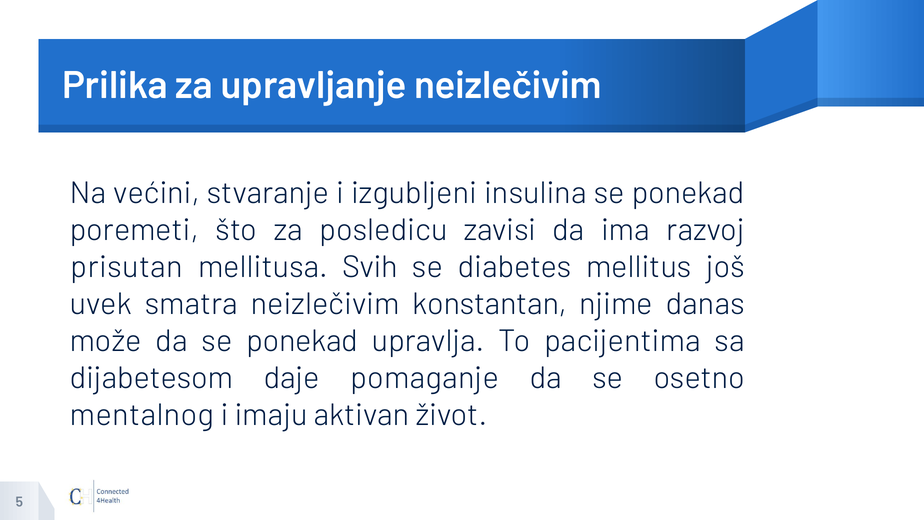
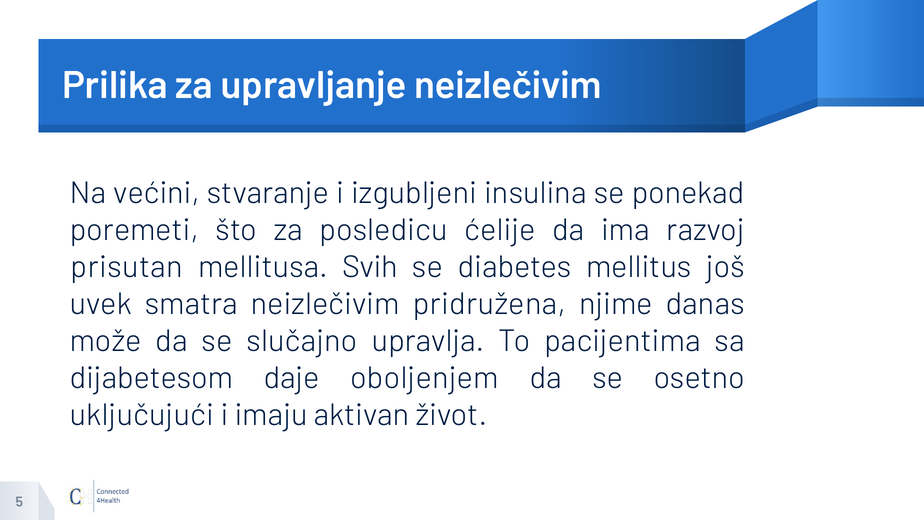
zavisi: zavisi -> ćelije (500, 230)
konstantan: konstantan -> pridružena (489, 304)
da se ponekad: ponekad -> slučajno (302, 341)
pomaganje: pomaganje -> oboljenjem (424, 378)
mentalnog: mentalnog -> uključujući (142, 415)
